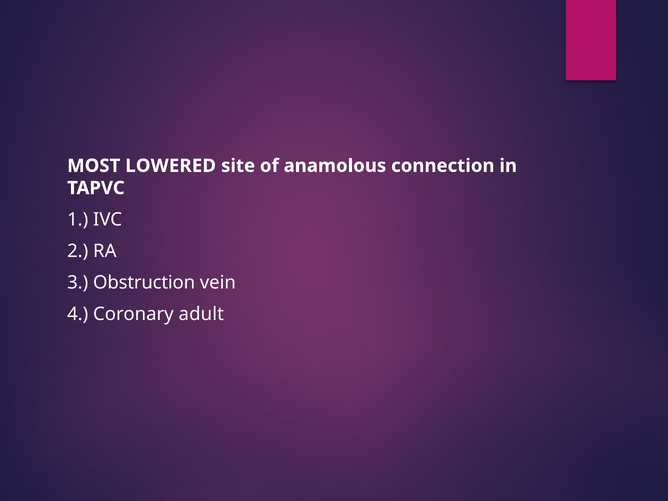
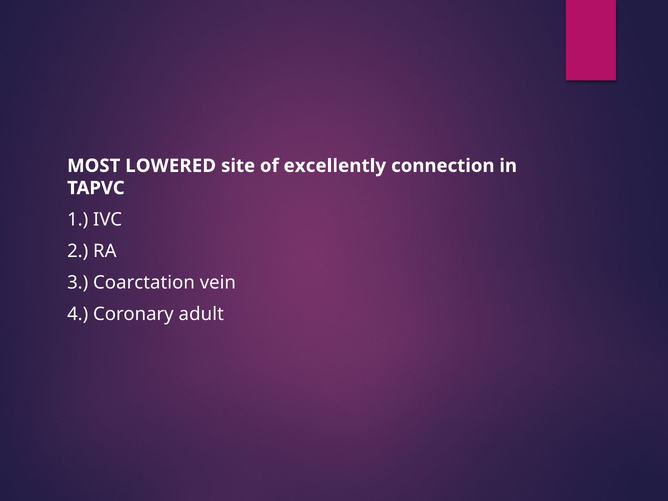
anamolous: anamolous -> excellently (335, 166)
Obstruction: Obstruction -> Coarctation (144, 283)
